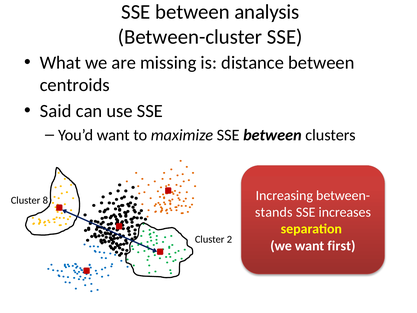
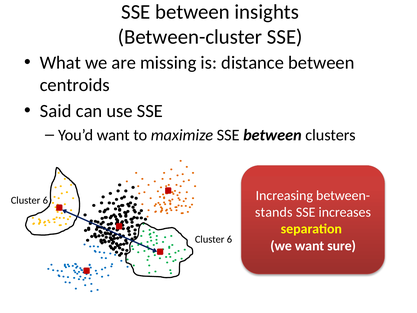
analysis: analysis -> insights (267, 12)
8: 8 -> 6 (45, 200)
2: 2 -> 6 (229, 239)
first: first -> sure (342, 246)
